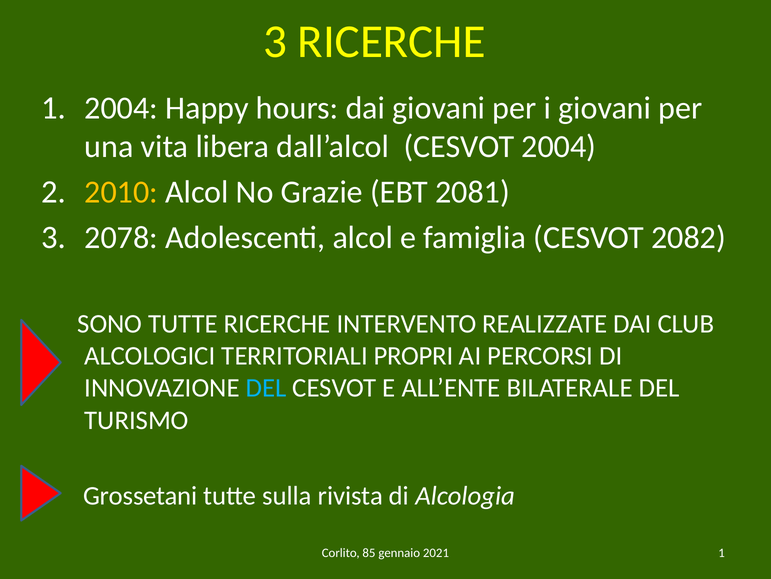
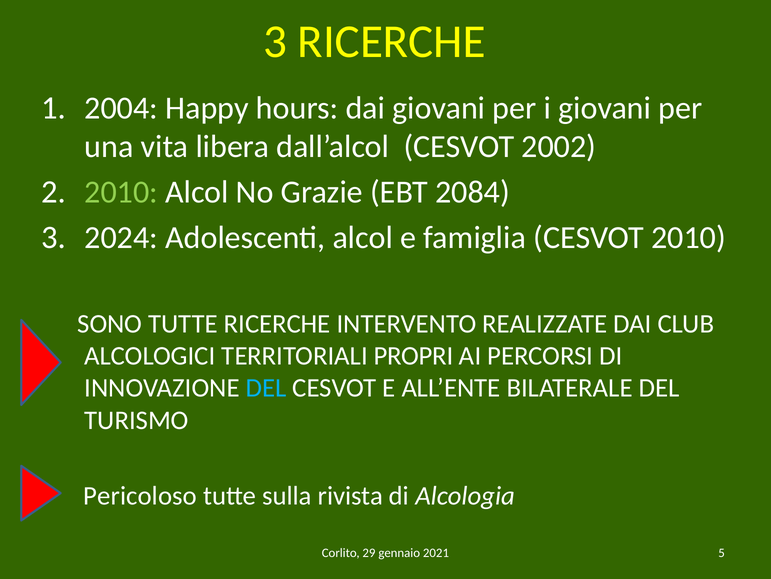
CESVOT 2004: 2004 -> 2002 (559, 147)
2010 colour: yellow -> light green (121, 192)
2081: 2081 -> 2084 (473, 192)
2078: 2078 -> 2024 (121, 237)
CESVOT 2082: 2082 -> 2010 (688, 237)
Grossetani: Grossetani -> Pericoloso (140, 495)
85: 85 -> 29 (369, 552)
2021 1: 1 -> 5 (722, 552)
